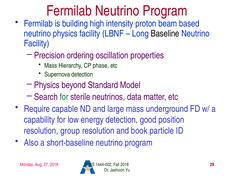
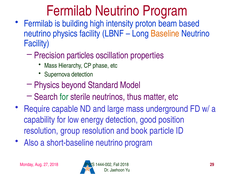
Baseline colour: black -> orange (165, 33)
ordering: ordering -> particles (80, 55)
data: data -> thus (134, 97)
